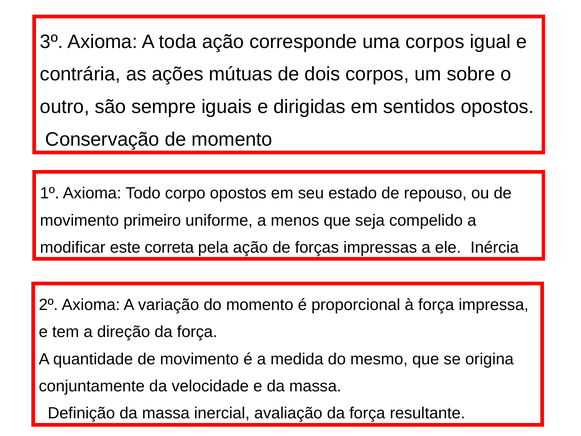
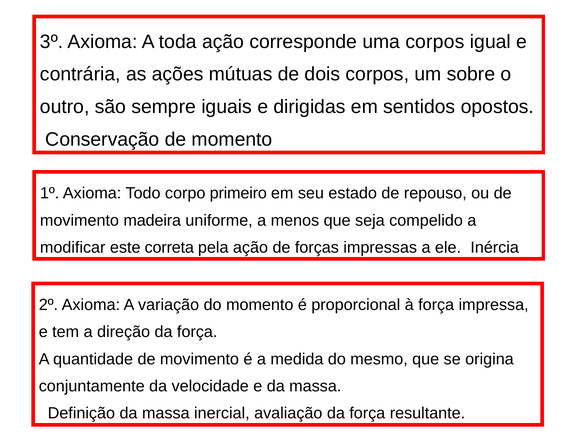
corpo opostos: opostos -> primeiro (238, 193)
primeiro: primeiro -> madeira (152, 220)
